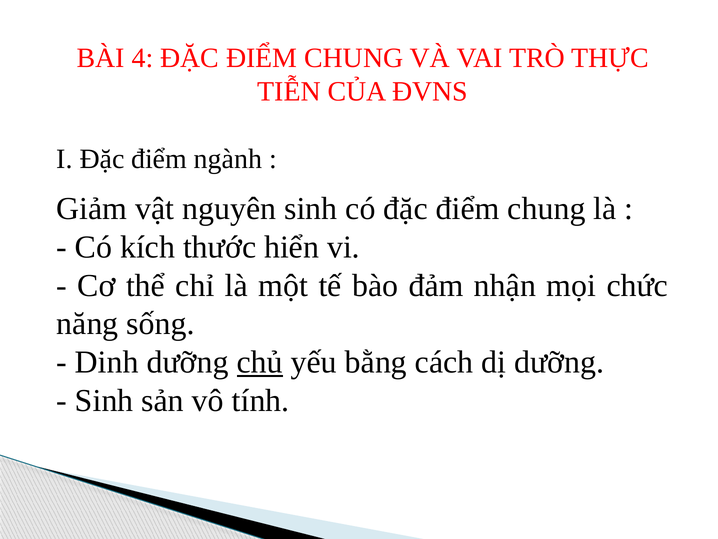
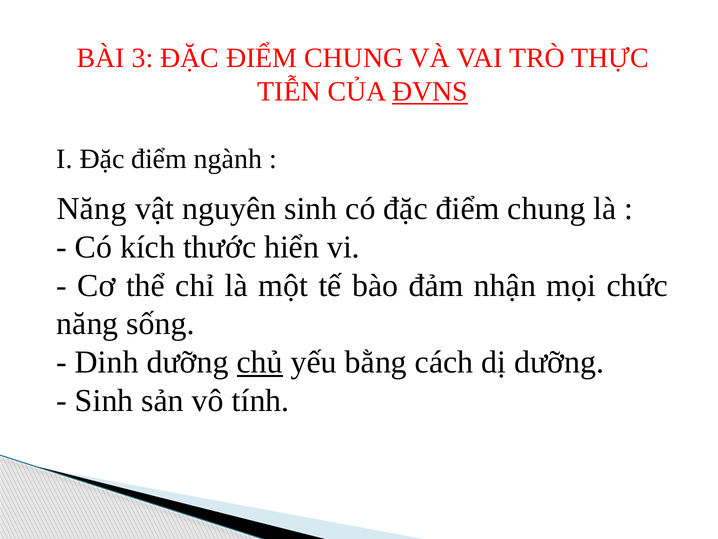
4: 4 -> 3 (142, 58)
ĐVNS underline: none -> present (430, 92)
Giảm: Giảm -> Năng (92, 209)
